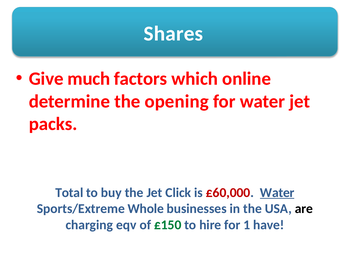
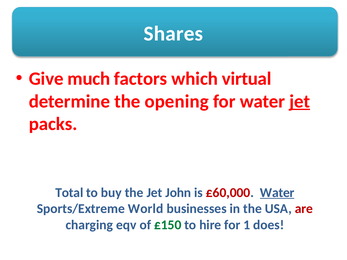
online: online -> virtual (247, 79)
jet underline: none -> present (300, 101)
Click: Click -> John (178, 193)
Whole: Whole -> World (146, 209)
are colour: black -> red (304, 209)
have: have -> does (269, 225)
